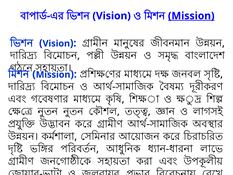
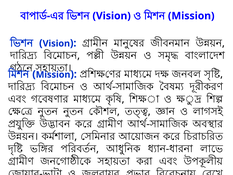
Mission underline: present -> none (191, 16)
